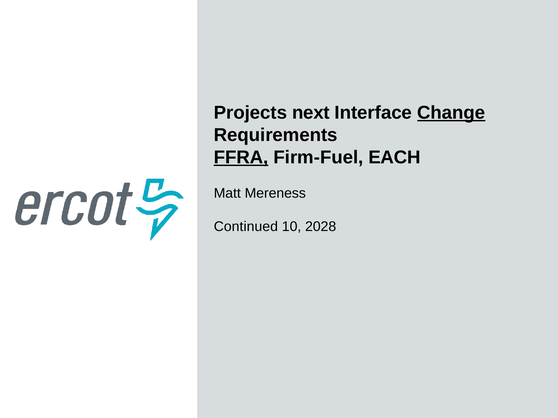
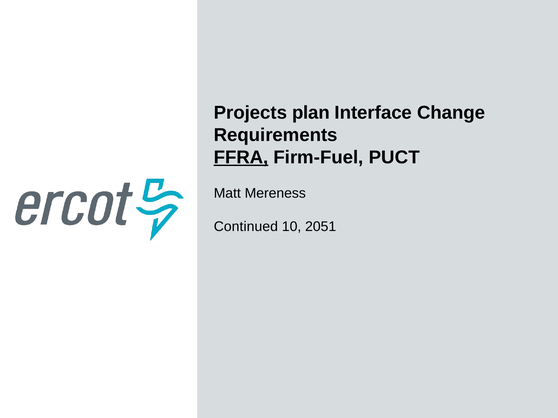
next: next -> plan (311, 113)
Change underline: present -> none (451, 113)
EACH: EACH -> PUCT (394, 157)
2028: 2028 -> 2051 (321, 227)
